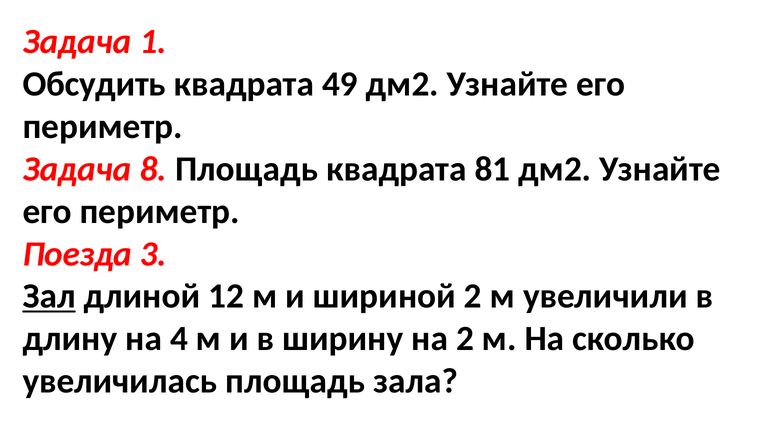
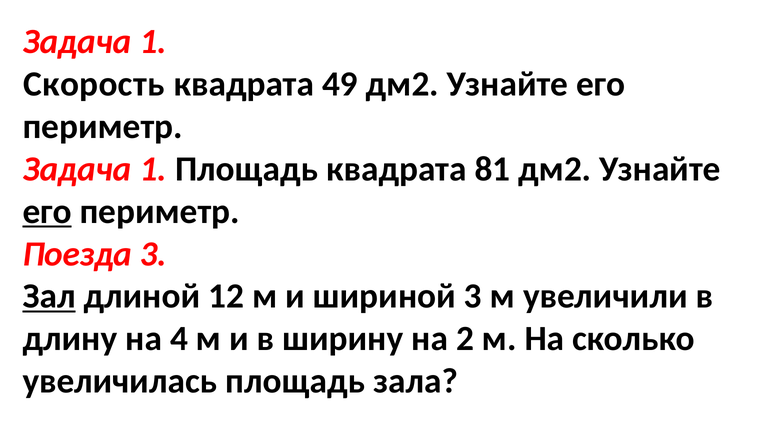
Обсудить: Обсудить -> Скорость (94, 84)
8: 8 -> 1 (153, 169)
его underline: none -> present (47, 211)
шириной 2: 2 -> 3 (473, 296)
